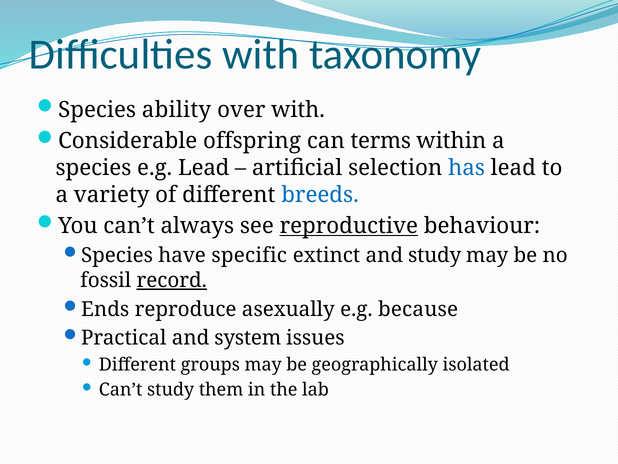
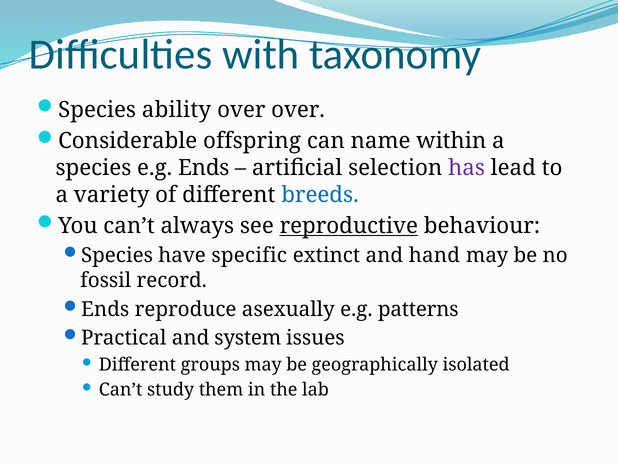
over with: with -> over (298, 110)
terms: terms -> name (381, 141)
e.g Lead: Lead -> Ends (204, 168)
has colour: blue -> purple (467, 168)
and study: study -> hand (434, 255)
record underline: present -> none (172, 280)
because: because -> patterns (418, 309)
